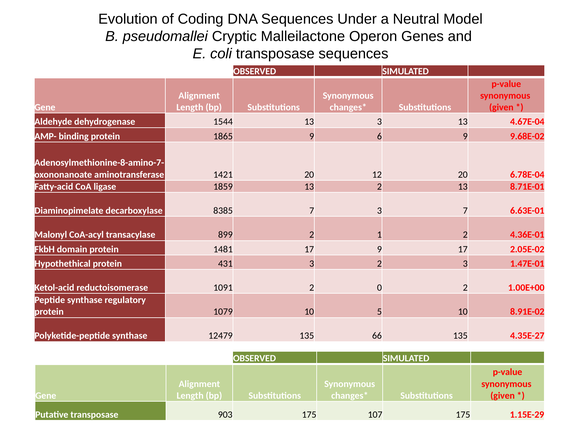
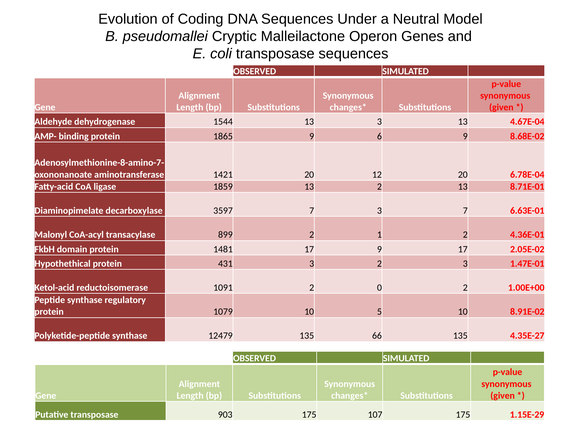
9.68E-02: 9.68E-02 -> 8.68E-02 (527, 136)
8385: 8385 -> 3597 (223, 211)
